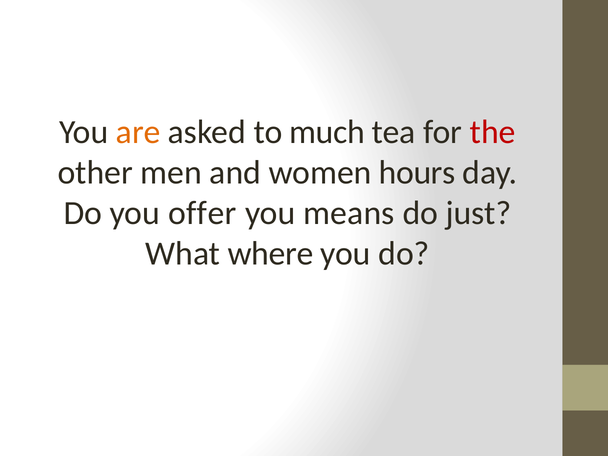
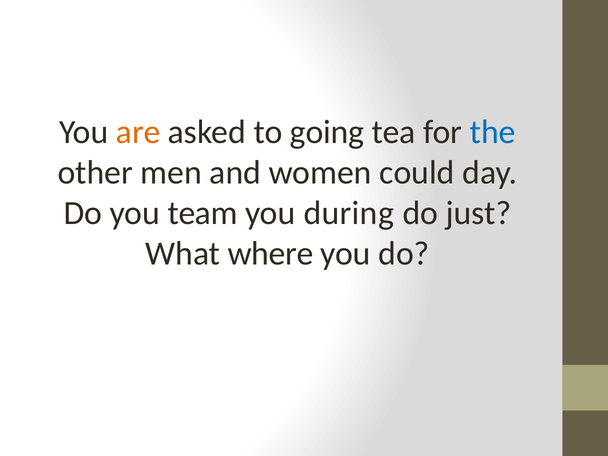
much: much -> going (327, 132)
the colour: red -> blue (493, 132)
hours: hours -> could (417, 173)
offer: offer -> team (203, 213)
means: means -> during (349, 213)
